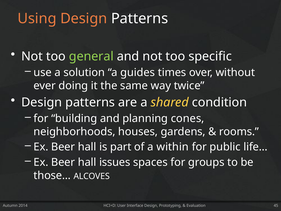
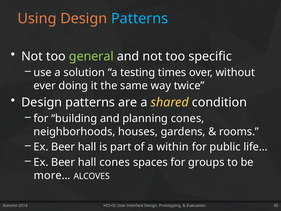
Patterns colour: white -> light blue (140, 19)
guides: guides -> testing (138, 72)
hall issues: issues -> cones (115, 162)
those…: those… -> more… (52, 175)
